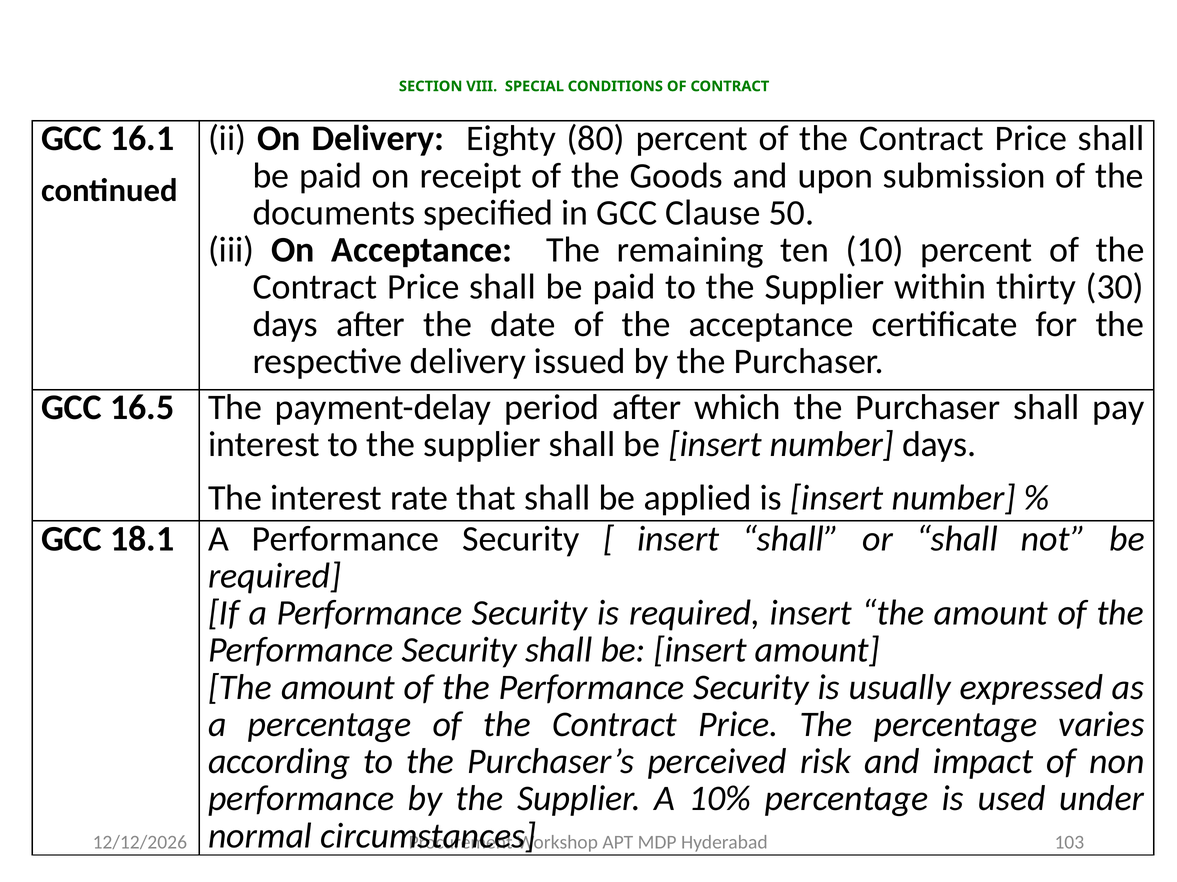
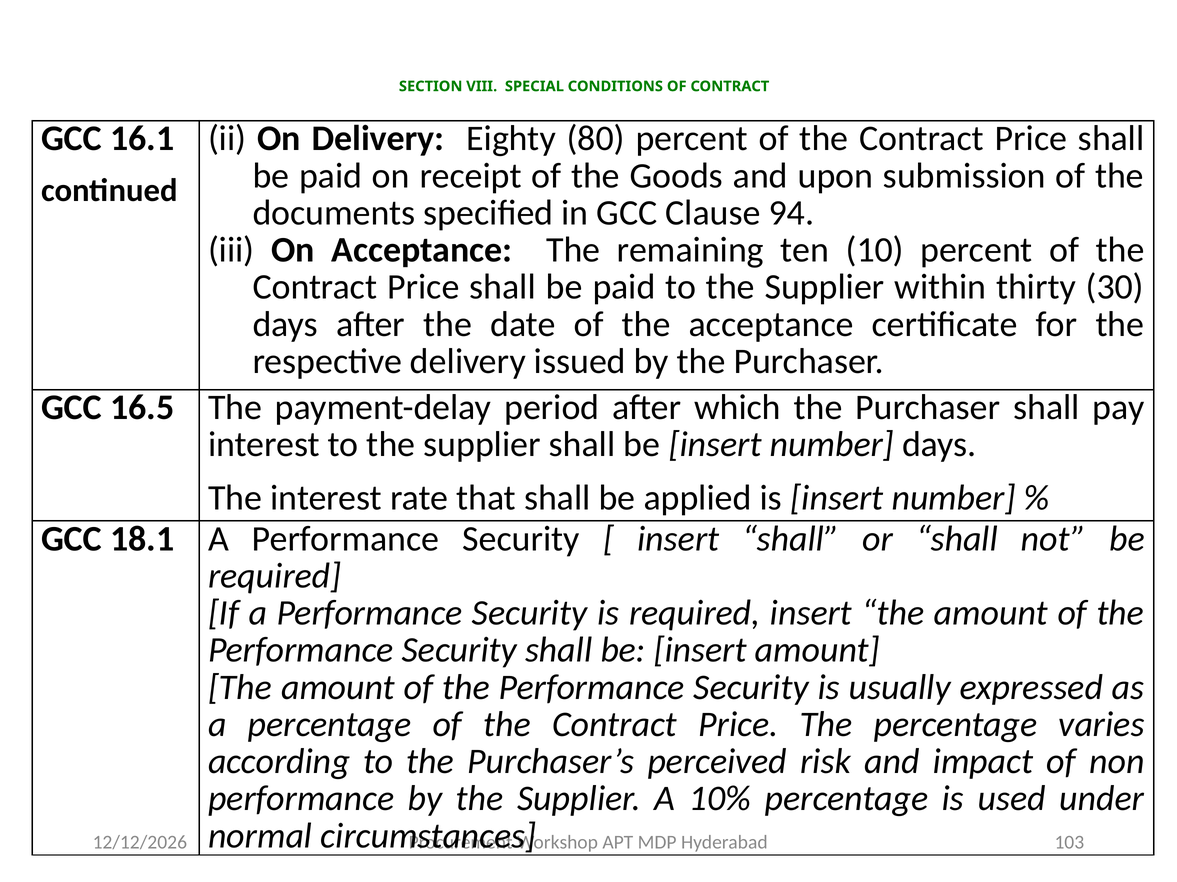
50: 50 -> 94 (791, 213)
